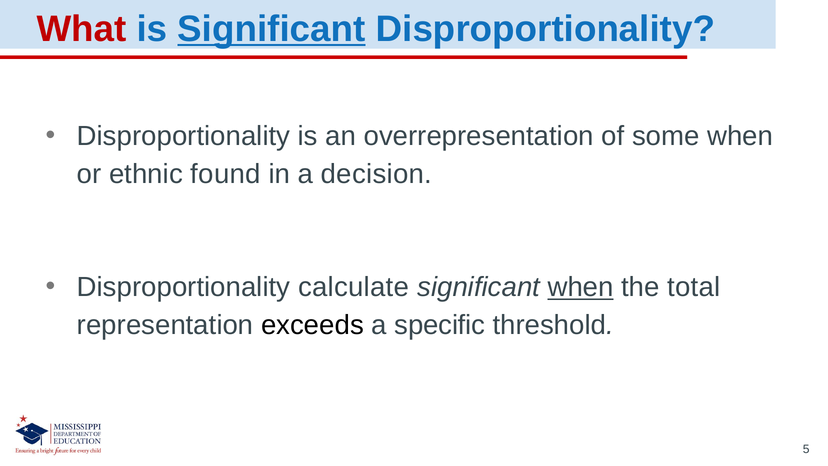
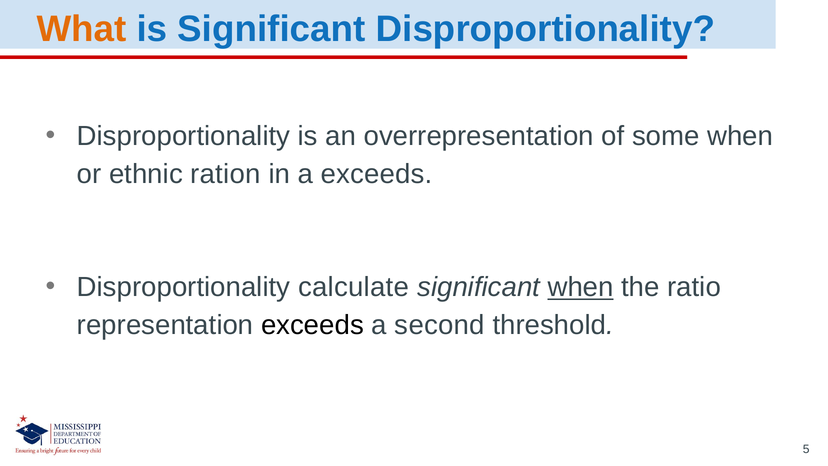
What colour: red -> orange (81, 29)
Significant underline: present -> none (271, 29)
found: found -> ration (226, 174)
a decision: decision -> exceeds (376, 174)
total: total -> ratio (694, 287)
specific: specific -> second (440, 325)
